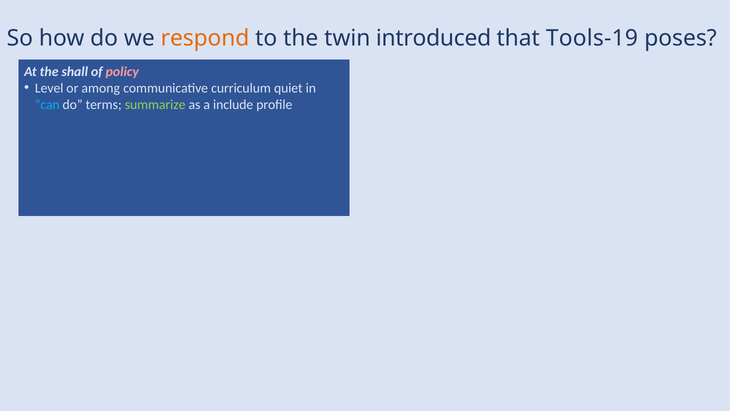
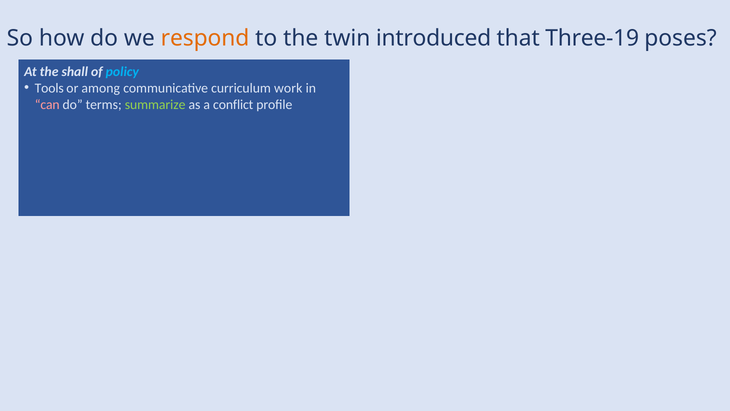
Tools-19: Tools-19 -> Three-19 (592, 38)
policy colour: pink -> light blue (122, 72)
Level: Level -> Tools (49, 88)
quiet: quiet -> work (288, 88)
can colour: light blue -> pink (47, 105)
include: include -> conflict (233, 105)
